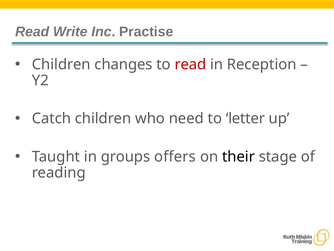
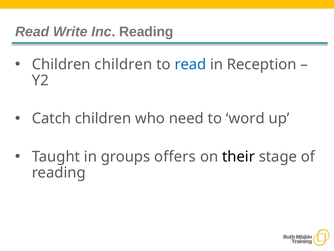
Inc Practise: Practise -> Reading (146, 32)
Children changes: changes -> children (123, 64)
read colour: red -> blue (190, 64)
letter: letter -> word (245, 118)
